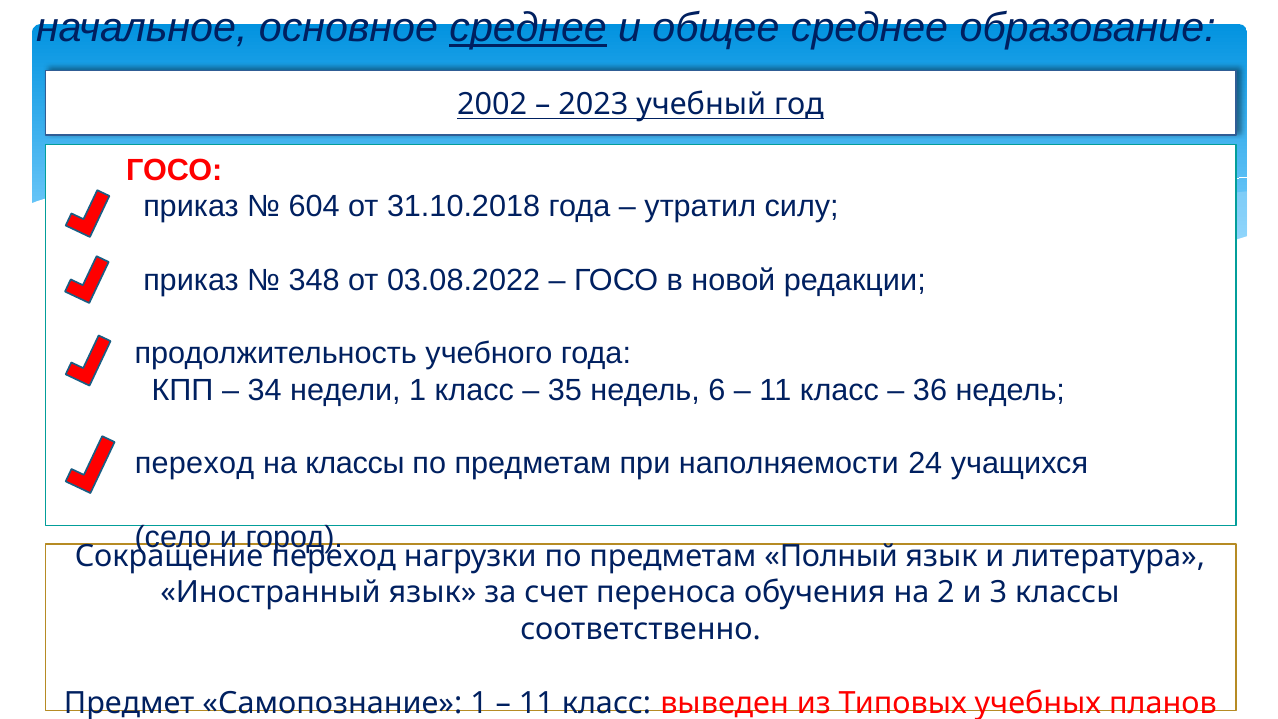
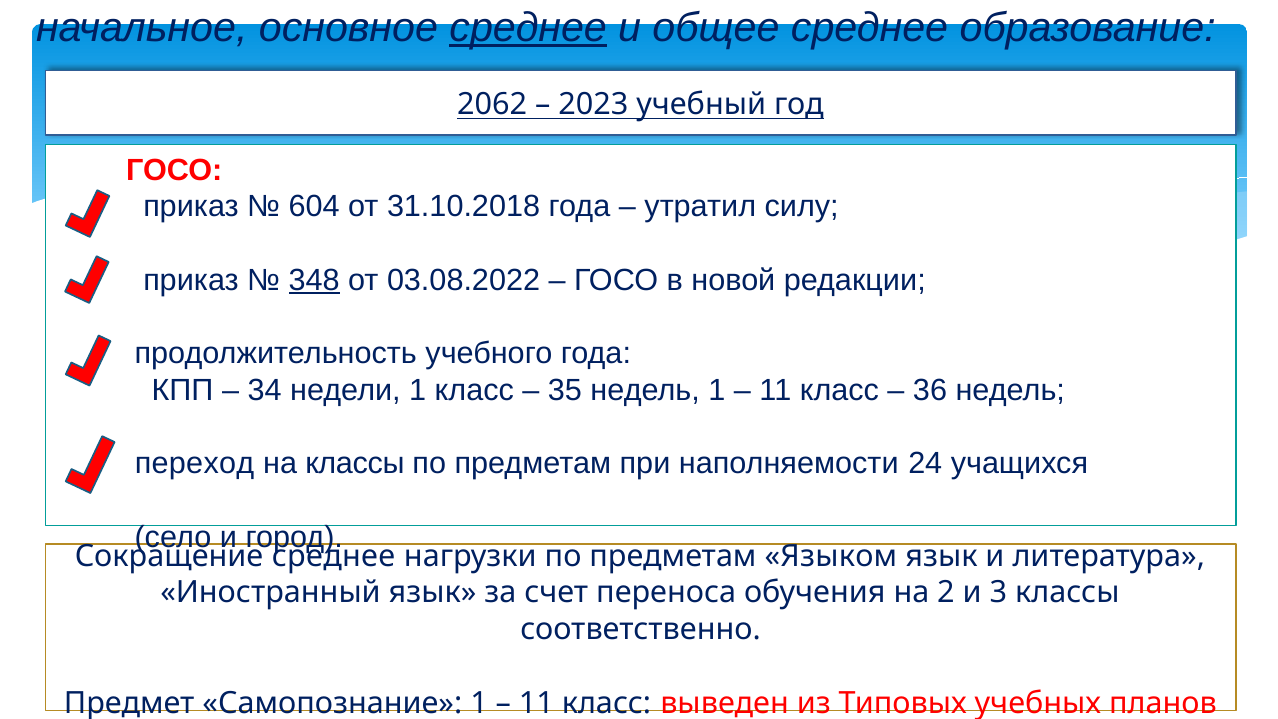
2002: 2002 -> 2062 (492, 105)
348 underline: none -> present (314, 280)
недель 6: 6 -> 1 (717, 390)
Сокращение переход: переход -> среднее (334, 556)
Полный: Полный -> Языком (831, 556)
